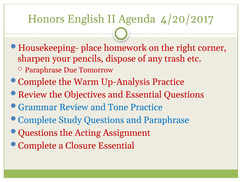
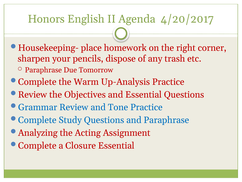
Questions: Questions -> Analyzing (38, 133)
